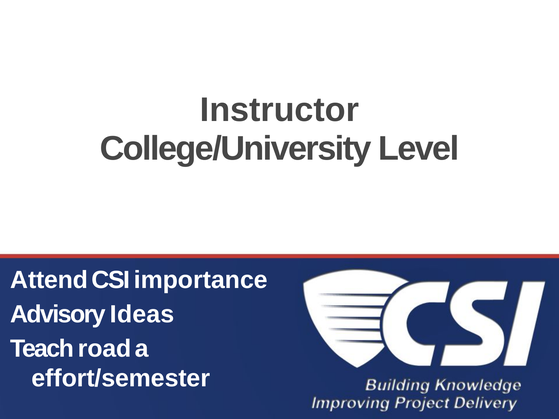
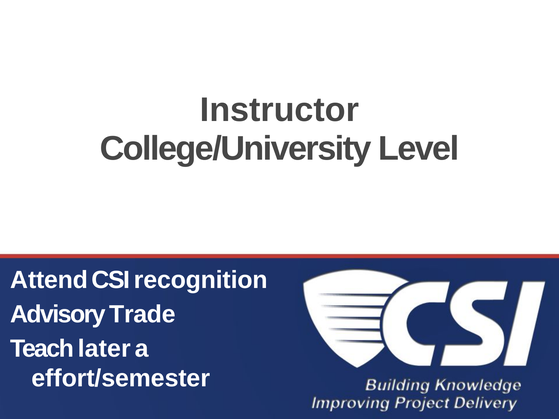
importance: importance -> recognition (201, 280)
Ideas: Ideas -> Trade (142, 314)
road: road -> later (104, 349)
